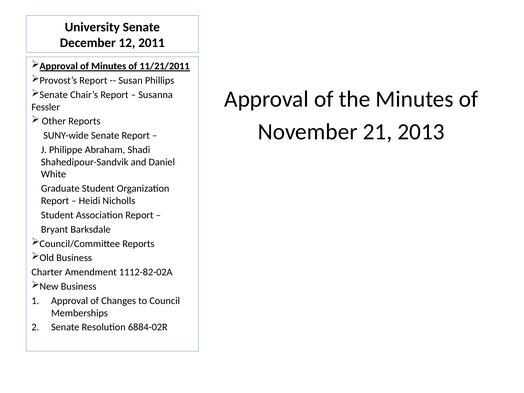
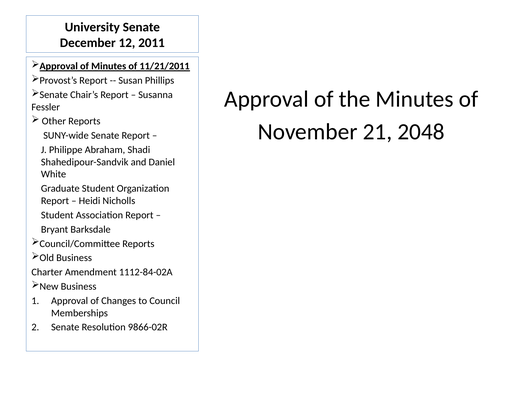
2013: 2013 -> 2048 (421, 132)
1112-82-02A: 1112-82-02A -> 1112-84-02A (146, 272)
6884-02R: 6884-02R -> 9866-02R (148, 327)
